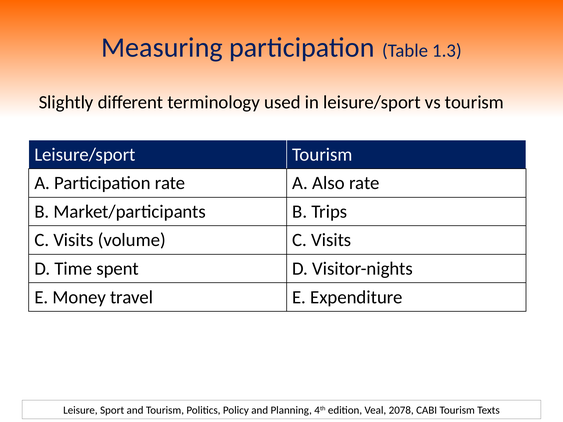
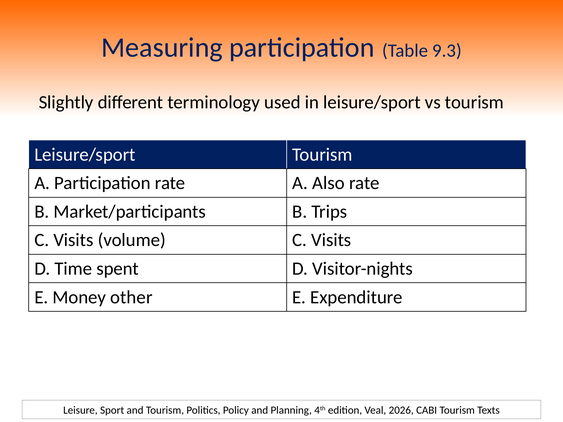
1.3: 1.3 -> 9.3 (447, 51)
travel: travel -> other (131, 297)
2078: 2078 -> 2026 (401, 410)
